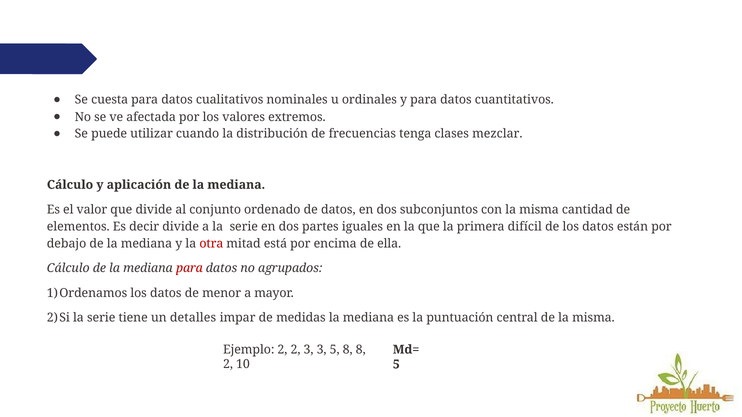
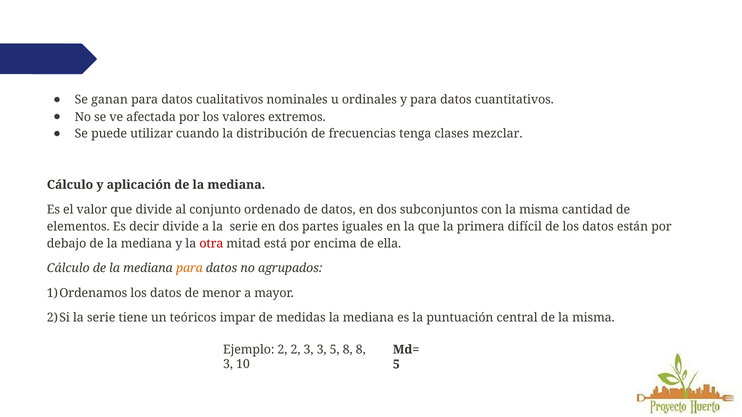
cuesta: cuesta -> ganan (110, 100)
para colour: red -> orange (189, 268)
detalles: detalles -> teóricos (193, 318)
2: 2 -> 3 (228, 365)
